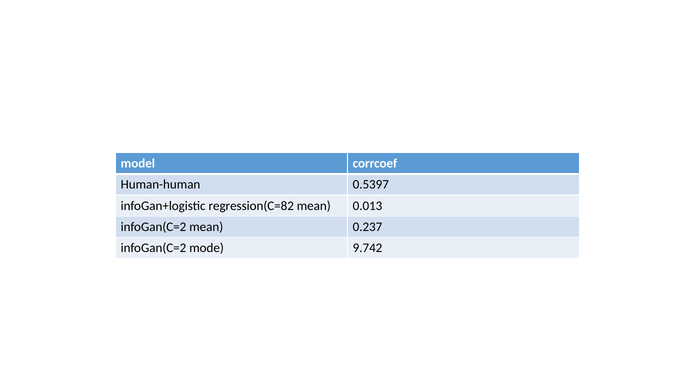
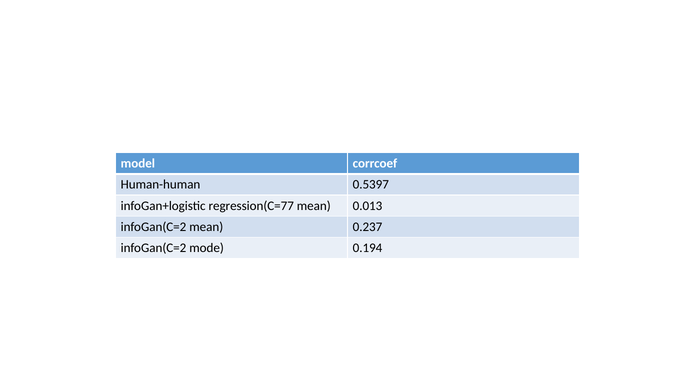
regression(C=82: regression(C=82 -> regression(C=77 (251, 206)
9.742: 9.742 -> 0.194 (368, 248)
